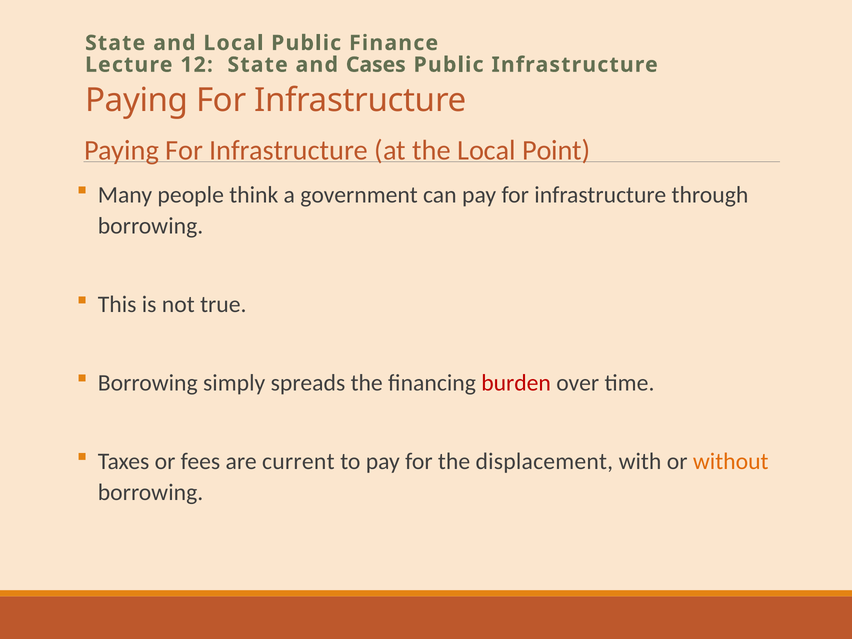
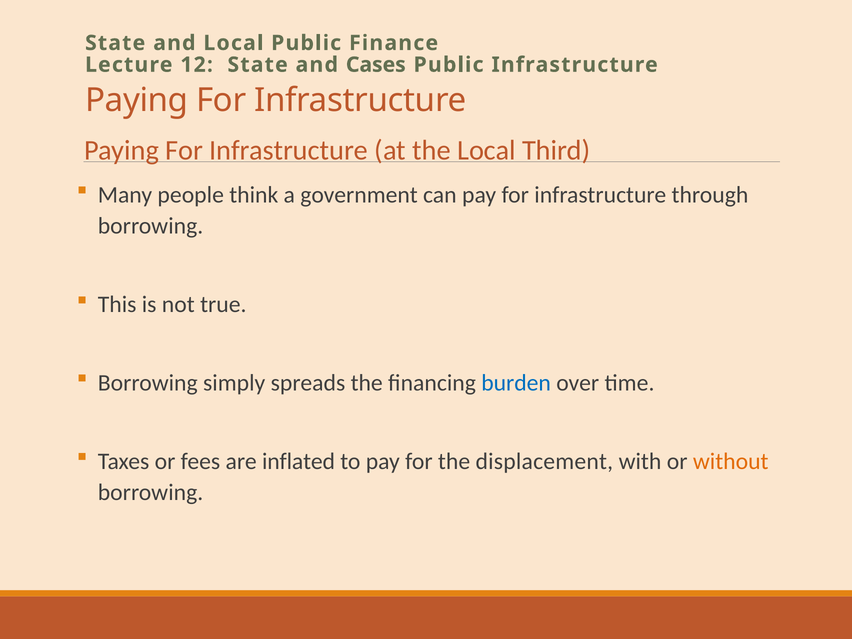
Point: Point -> Third (556, 150)
burden colour: red -> blue (516, 383)
current: current -> inflated (299, 461)
